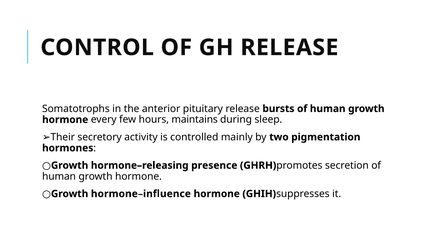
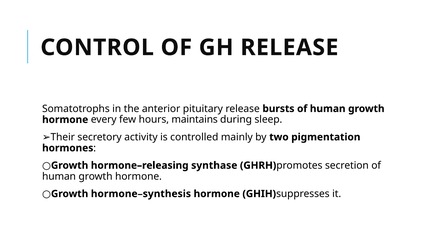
presence: presence -> synthase (214, 165)
hormone–influence: hormone–influence -> hormone–synthesis (141, 193)
